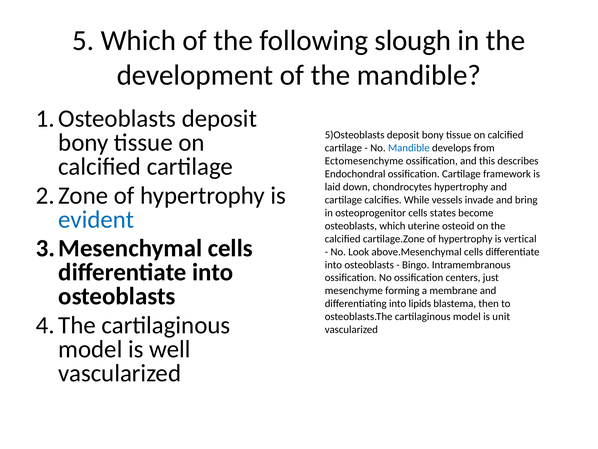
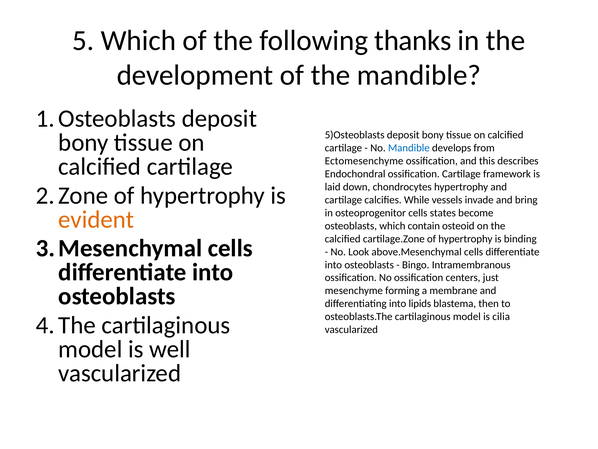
slough: slough -> thanks (413, 40)
evident colour: blue -> orange (96, 219)
uterine: uterine -> contain (424, 226)
vertical: vertical -> binding (520, 239)
unit: unit -> cilia (501, 316)
